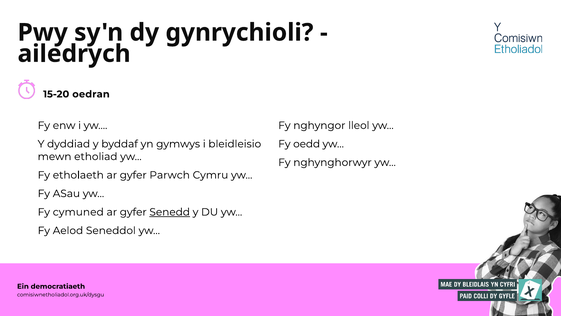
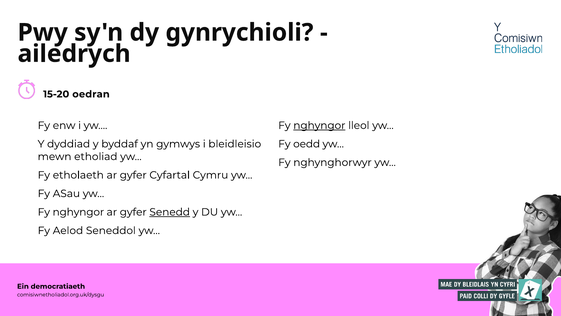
nghyngor underline: none -> present (319, 125)
Parwch: Parwch -> Cyfartal (170, 175)
cymuned: cymuned -> nghyngor (78, 212)
